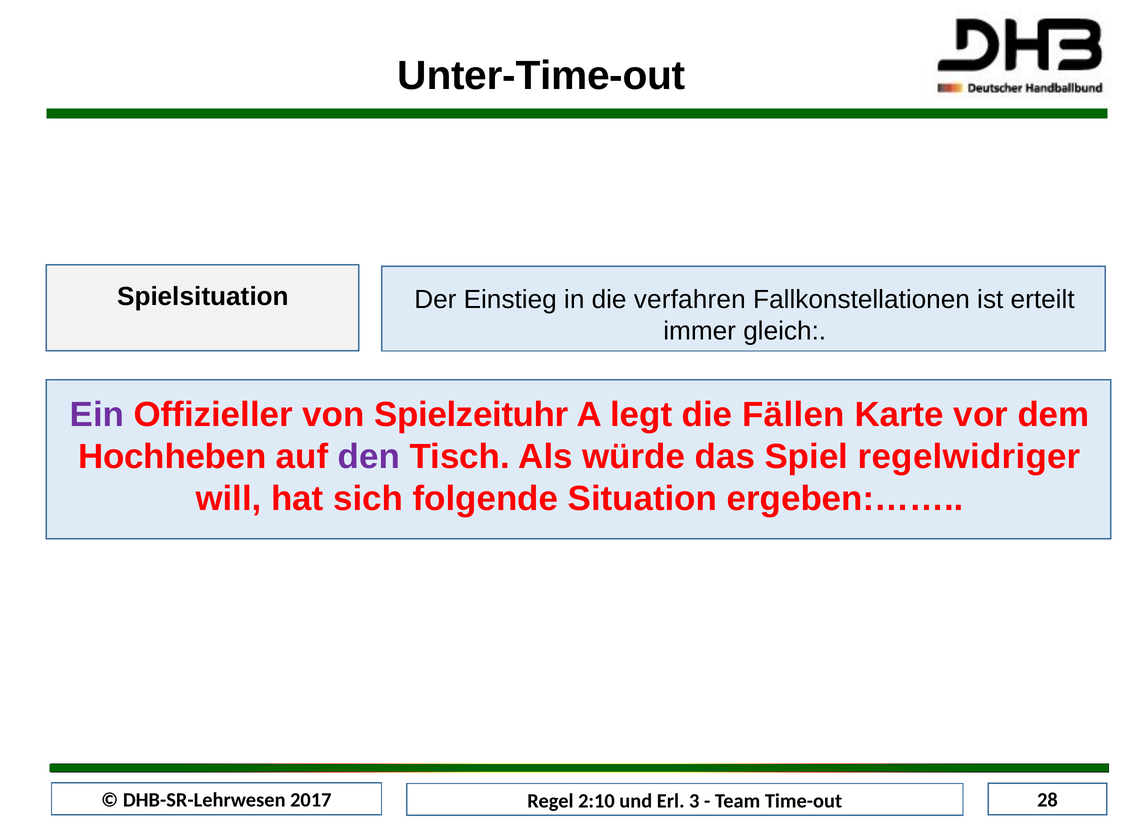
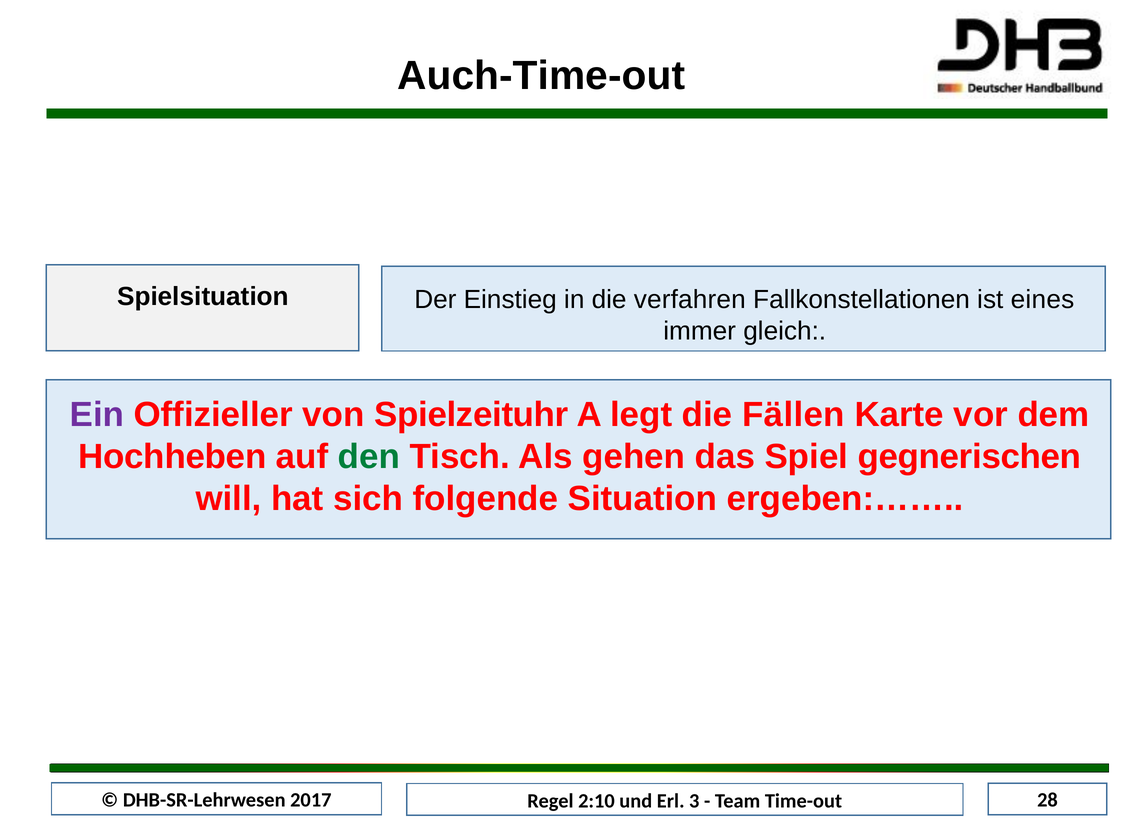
Unter-Time-out: Unter-Time-out -> Auch-Time-out (541, 76)
erteilt: erteilt -> eines (1042, 299)
den colour: purple -> green (369, 456)
würde: würde -> gehen (634, 456)
regelwidriger: regelwidriger -> gegnerischen (970, 456)
